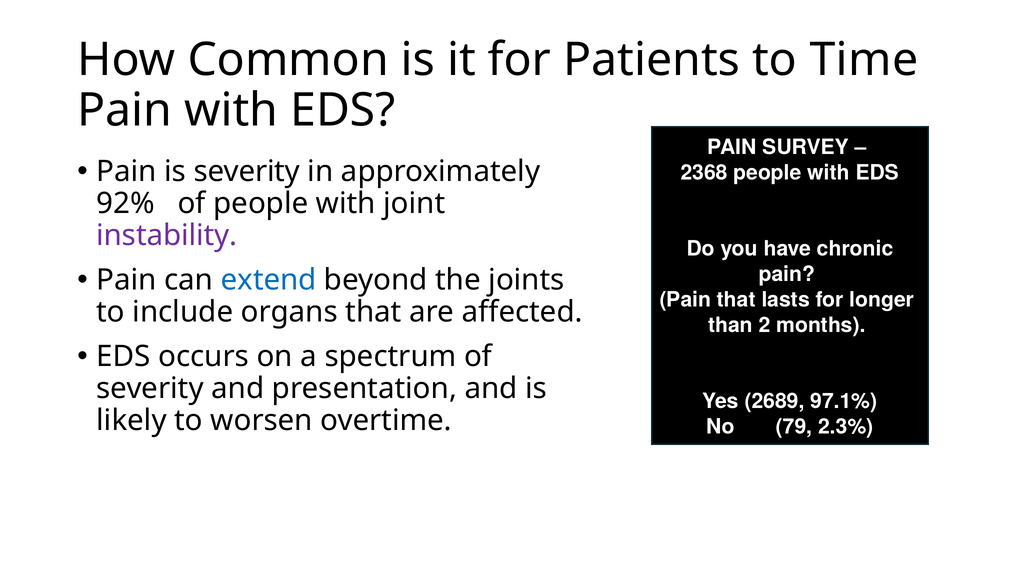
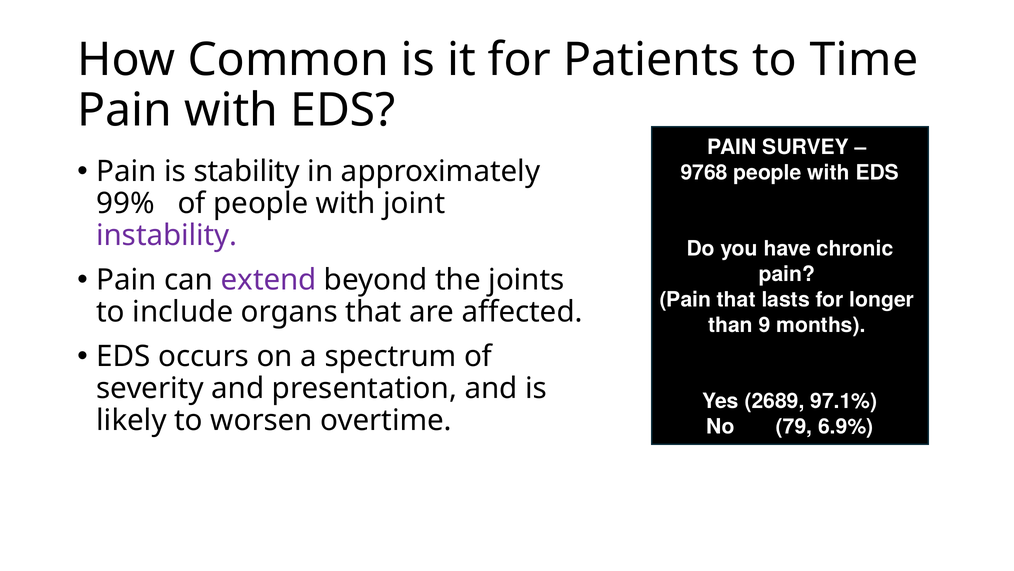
is severity: severity -> stability (247, 171)
2368: 2368 -> 9768 (704, 173)
92%: 92% -> 99% (125, 203)
extend colour: blue -> purple (269, 280)
2: 2 -> 9 (765, 325)
2.3%: 2.3% -> 6.9% (846, 426)
